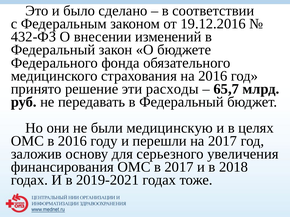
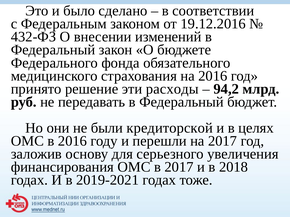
65,7: 65,7 -> 94,2 (226, 89)
медицинскую: медицинскую -> кредиторской (170, 128)
